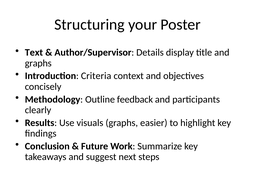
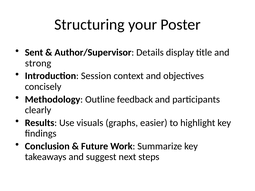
Text: Text -> Sent (34, 53)
graphs: graphs -> strong (38, 63)
Criteria: Criteria -> Session (96, 76)
